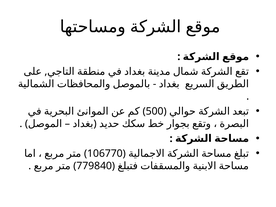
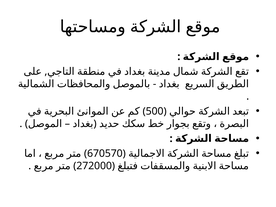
106770: 106770 -> 670570 (105, 153)
779840: 779840 -> 272000 (94, 166)
